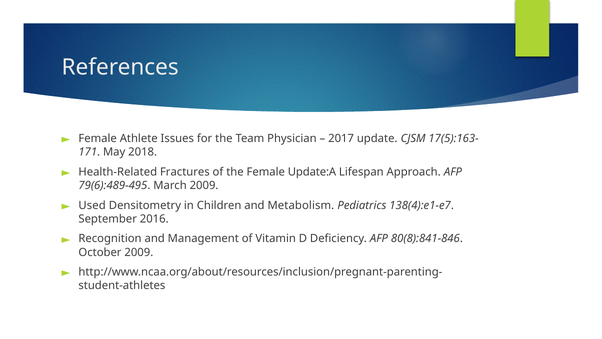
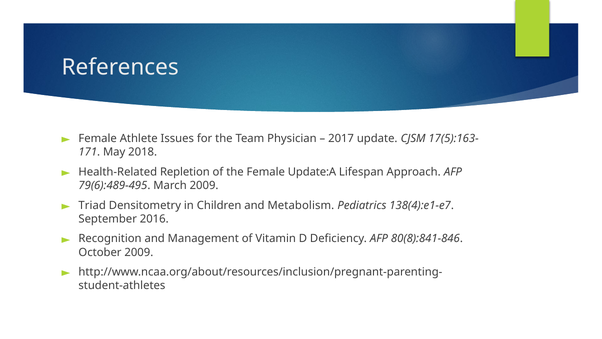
Fractures: Fractures -> Repletion (185, 172)
Used: Used -> Triad (92, 205)
